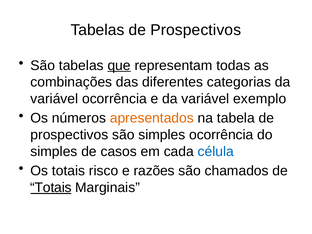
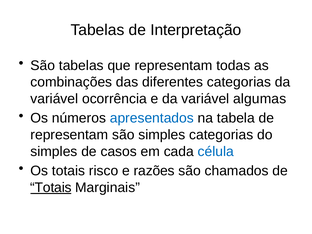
Tabelas de Prospectivos: Prospectivos -> Interpretação (196, 30)
que underline: present -> none (119, 65)
exemplo: exemplo -> algumas (260, 99)
apresentados colour: orange -> blue (152, 118)
prospectivos: prospectivos -> representam (69, 135)
simples ocorrência: ocorrência -> categorias (221, 135)
